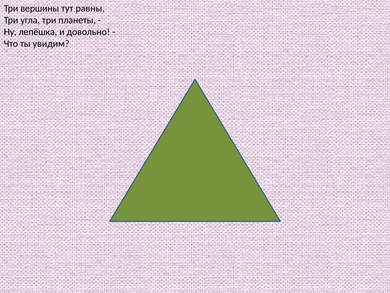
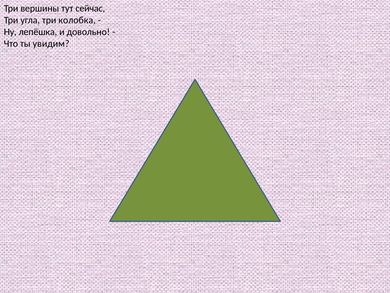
равны: равны -> сейчас (90, 8)
планеты: планеты -> колобка (77, 20)
